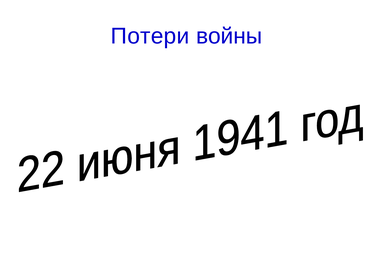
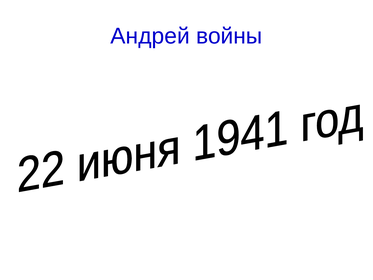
Потери: Потери -> Андрей (150, 36)
